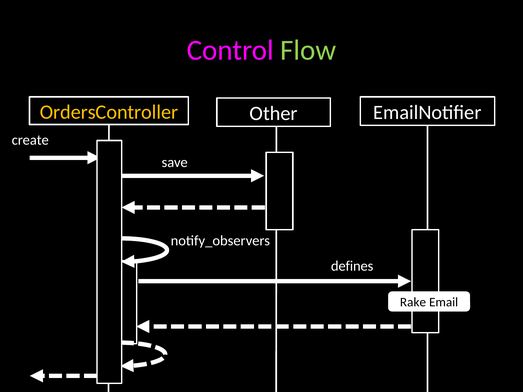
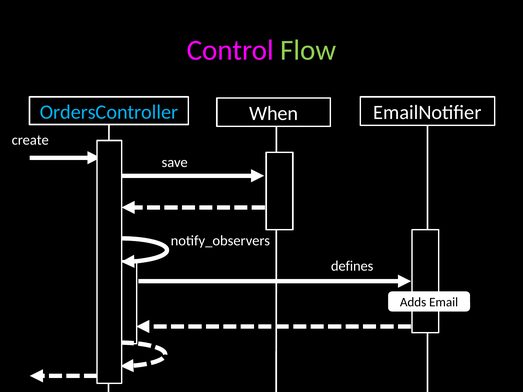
OrdersController colour: yellow -> light blue (109, 112)
Other: Other -> When (274, 114)
Rake: Rake -> Adds (413, 303)
